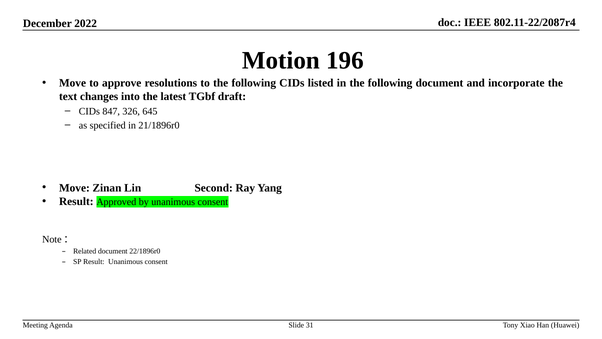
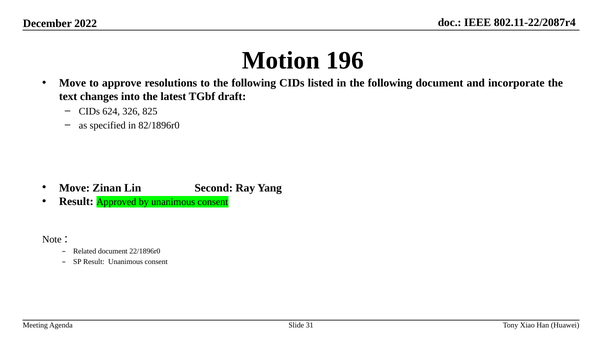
847: 847 -> 624 (111, 111)
645: 645 -> 825 (150, 111)
21/1896r0: 21/1896r0 -> 82/1896r0 (159, 125)
